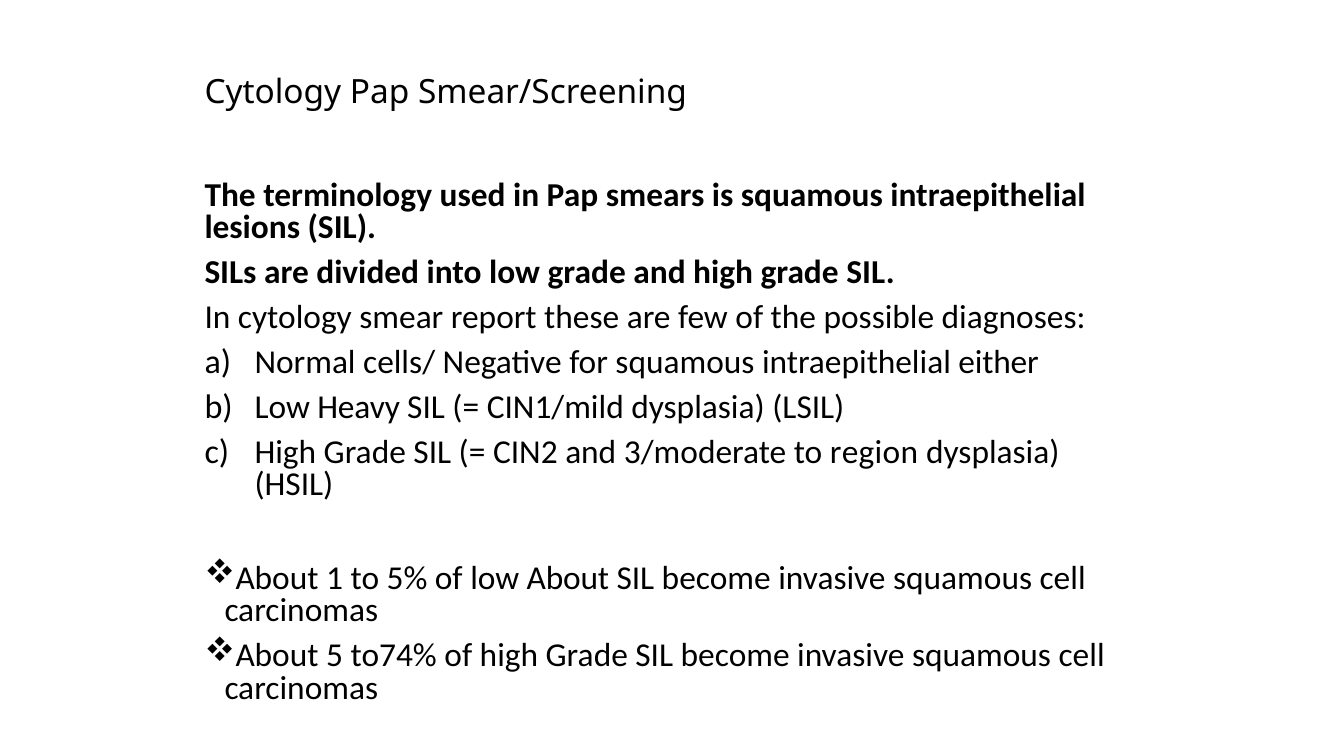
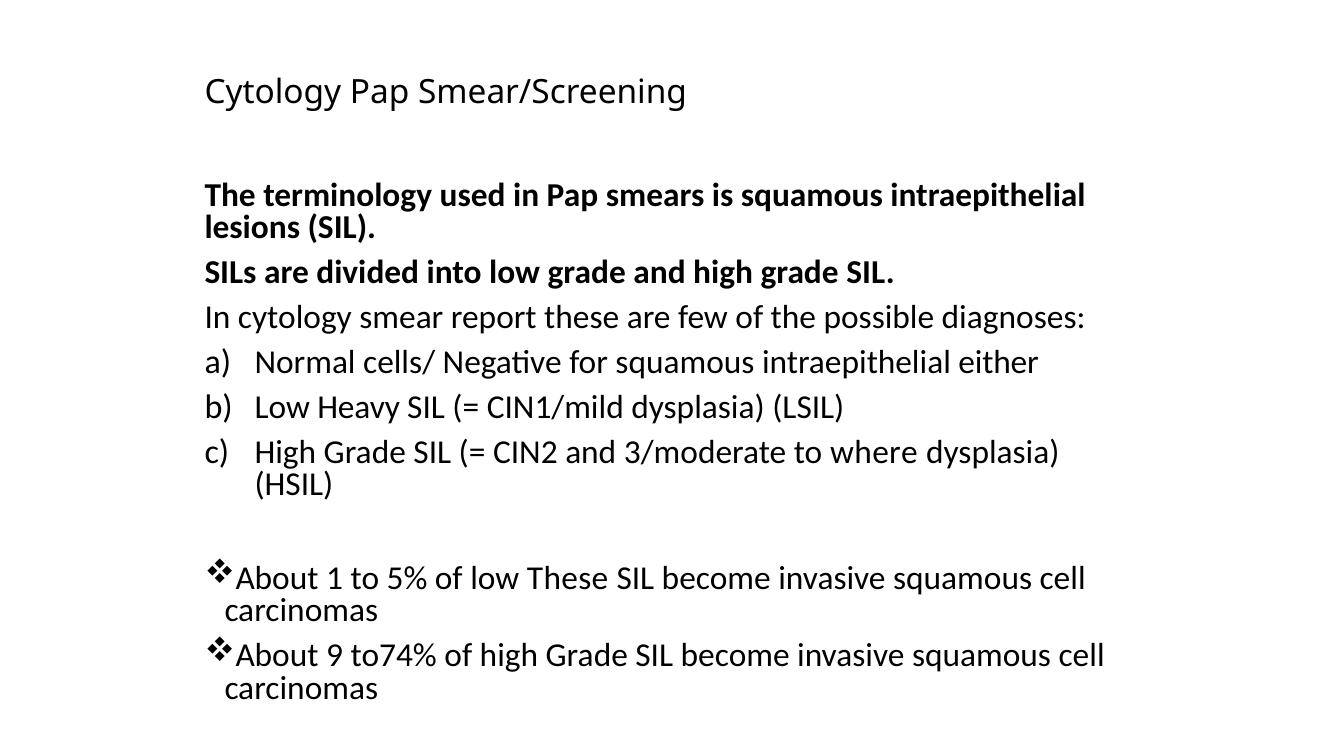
region: region -> where (874, 453)
low About: About -> These (568, 579)
5: 5 -> 9 (335, 656)
